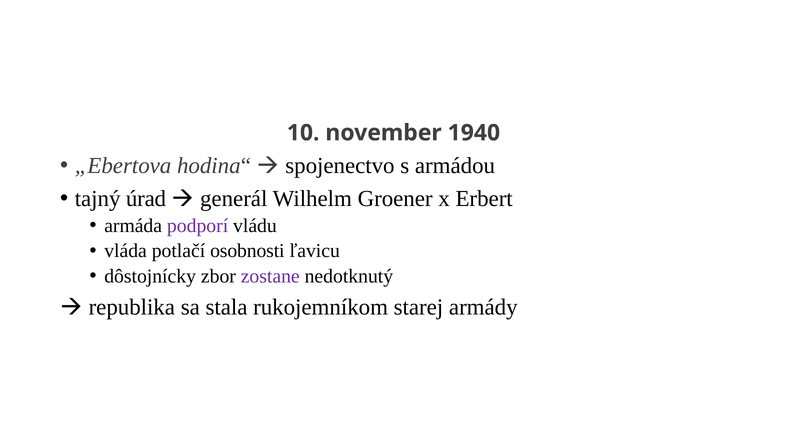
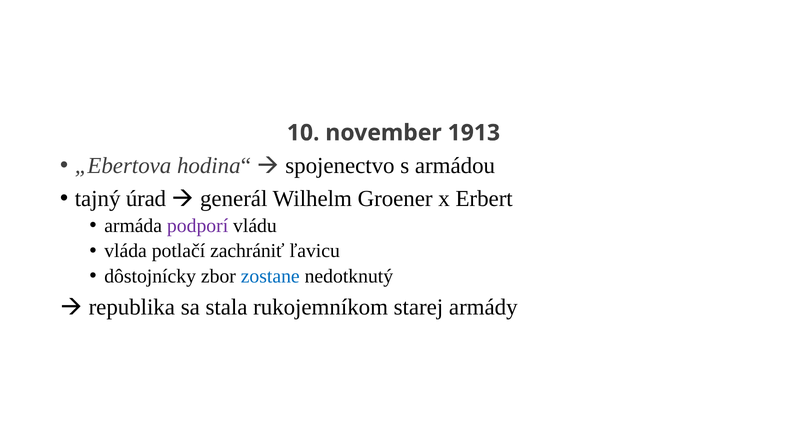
1940: 1940 -> 1913 (474, 133)
osobnosti: osobnosti -> zachrániť (247, 251)
zostane colour: purple -> blue (270, 277)
